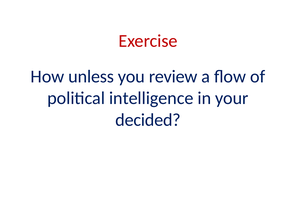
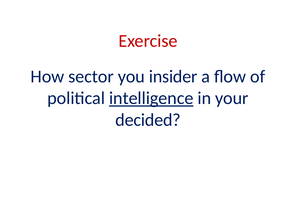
unless: unless -> sector (91, 76)
review: review -> insider (173, 76)
intelligence underline: none -> present (151, 98)
